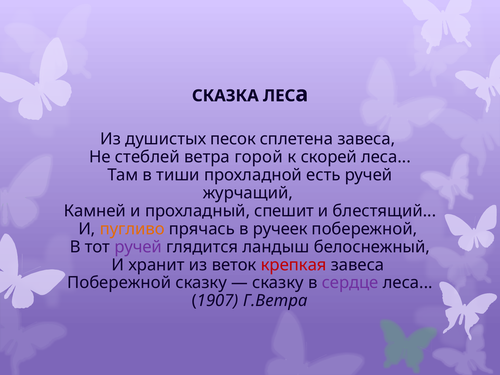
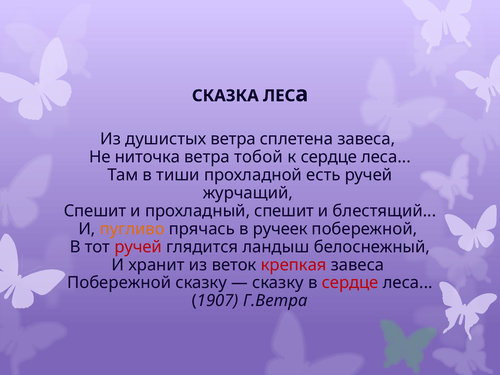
душистых песок: песок -> ветра (233, 139)
стеблей: стеблей -> ниточка (148, 157)
горой: горой -> тобой (259, 157)
к скорей: скорей -> сердце (329, 157)
Камней: Камней -> Спешит (95, 211)
ручей colour: purple -> red (138, 247)
сердце colour: purple -> red (350, 283)
